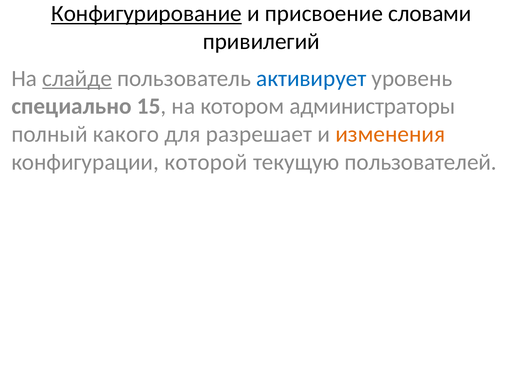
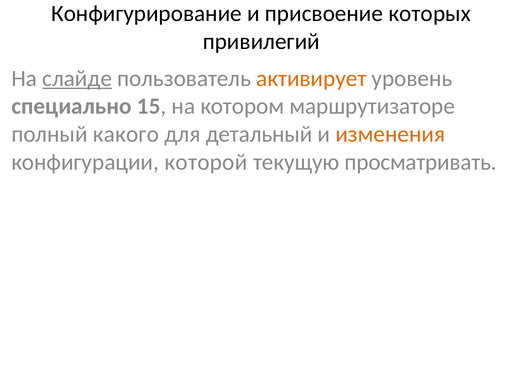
Конфигурирование underline: present -> none (146, 14)
словами: словами -> которых (430, 14)
активирует colour: blue -> orange (311, 78)
администраторы: администраторы -> маршрутизаторе (372, 106)
разрешает: разрешает -> детальный (259, 134)
пользователей: пользователей -> просматривать (421, 162)
